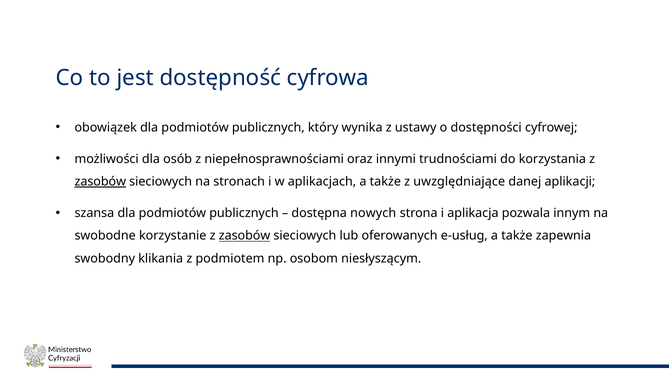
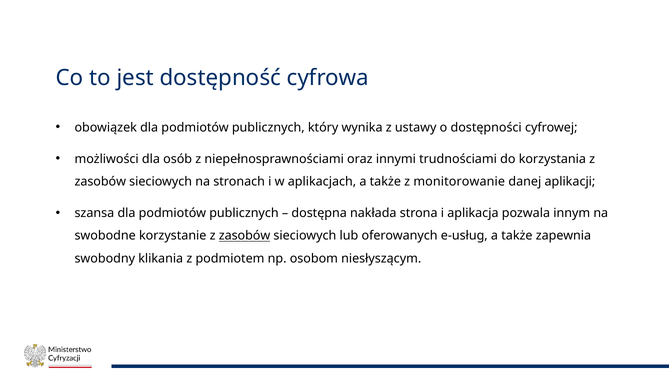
zasobów underline: present -> none (100, 181)
uwzględniające: uwzględniające -> monitorowanie (459, 181)
nowych: nowych -> nakłada (373, 213)
